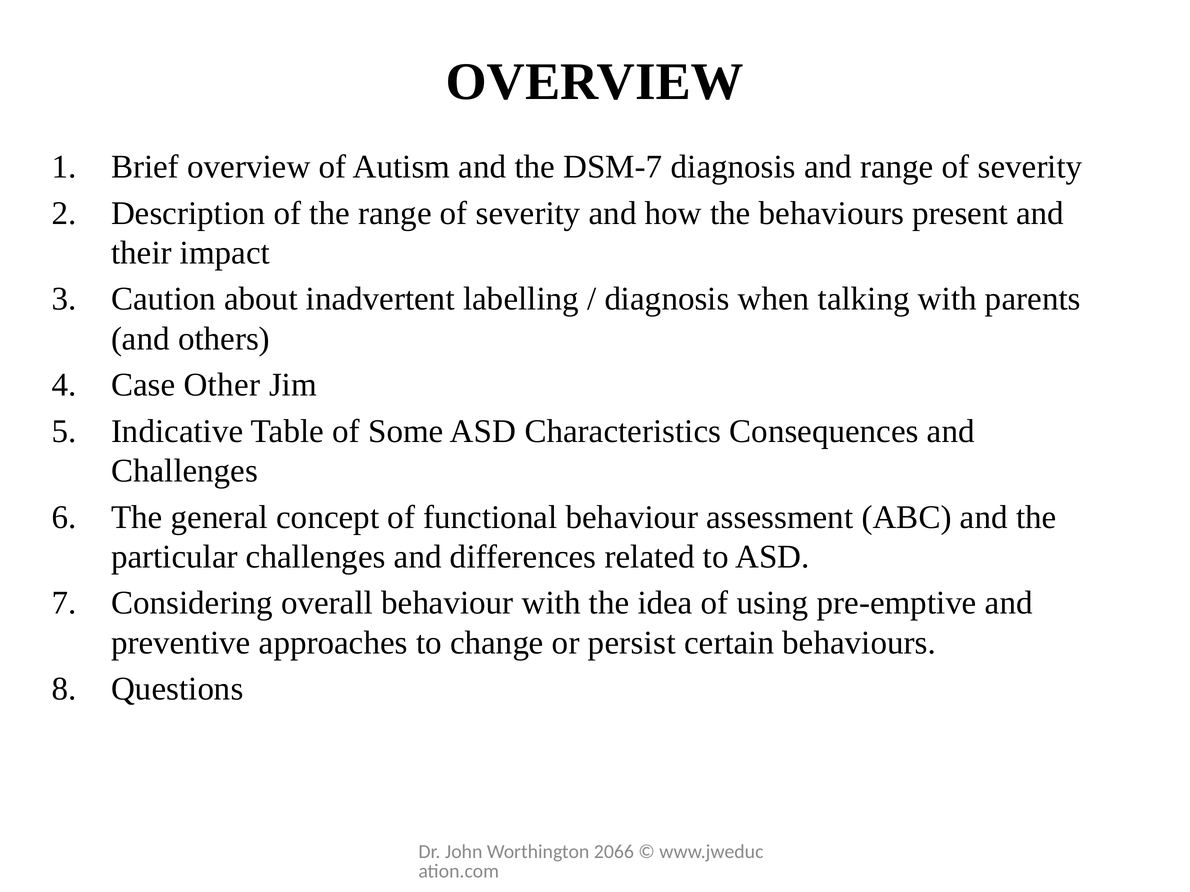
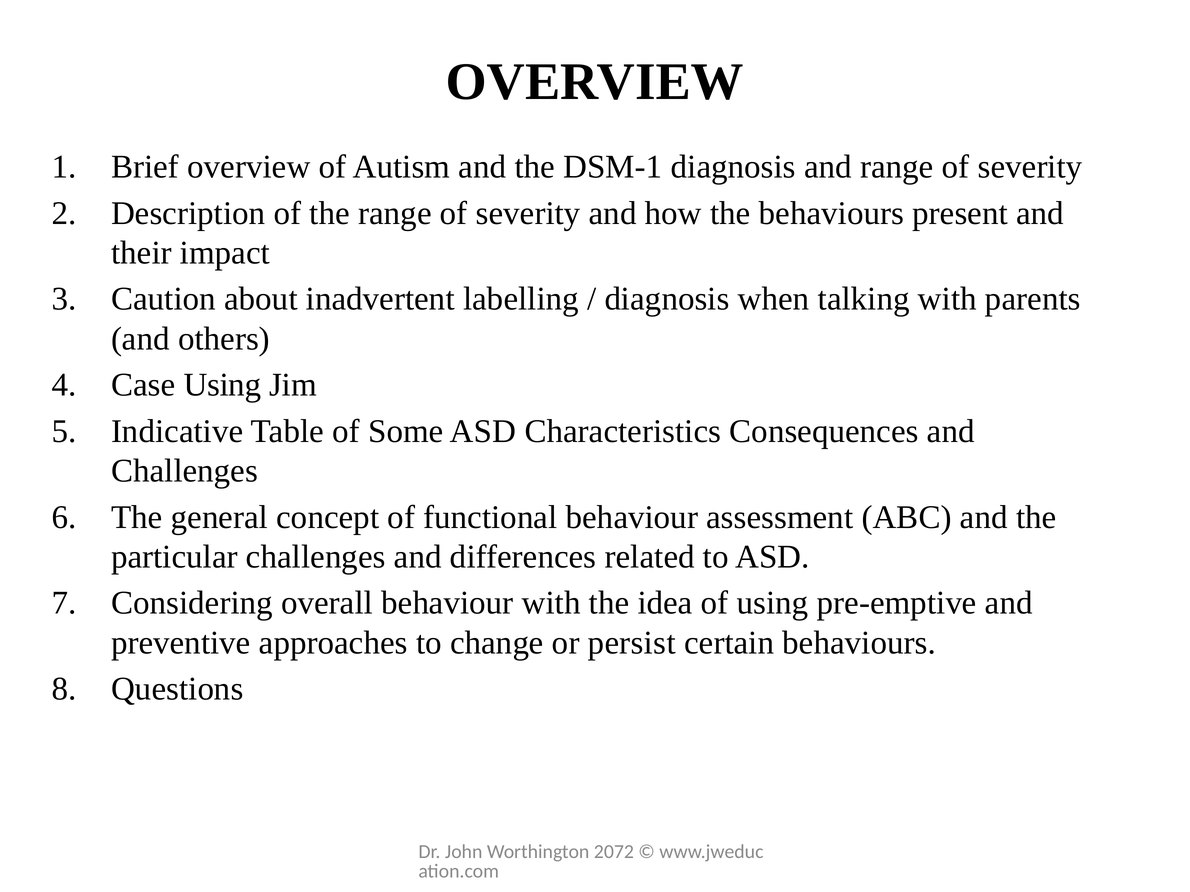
DSM-7: DSM-7 -> DSM-1 (613, 167)
Case Other: Other -> Using (222, 385)
2066: 2066 -> 2072 (614, 852)
